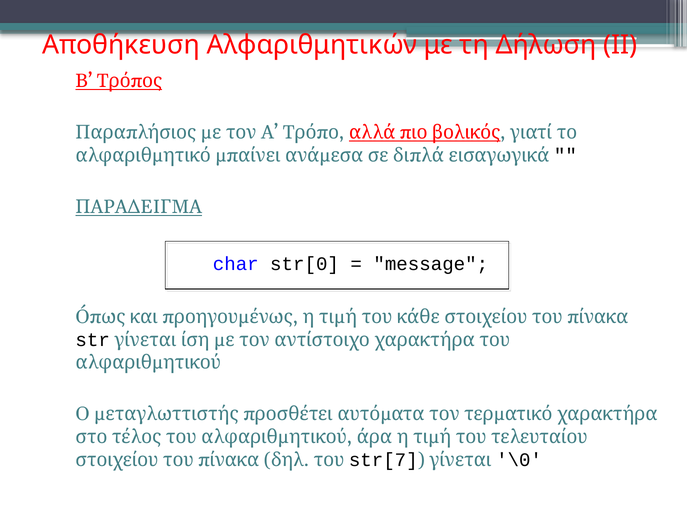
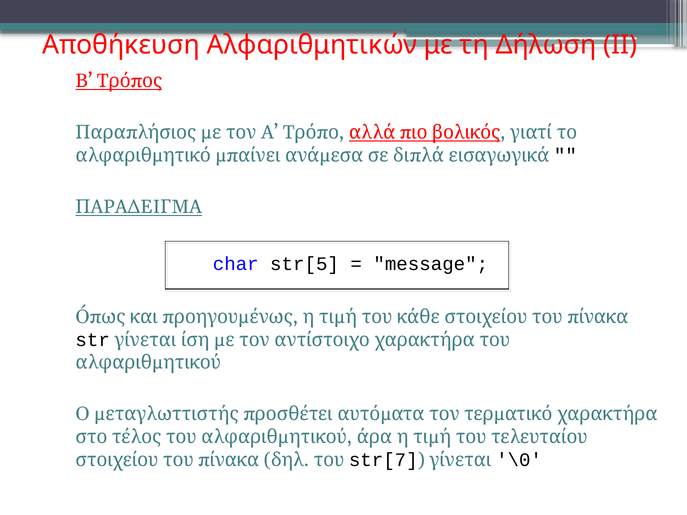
str[0: str[0 -> str[5 (305, 264)
